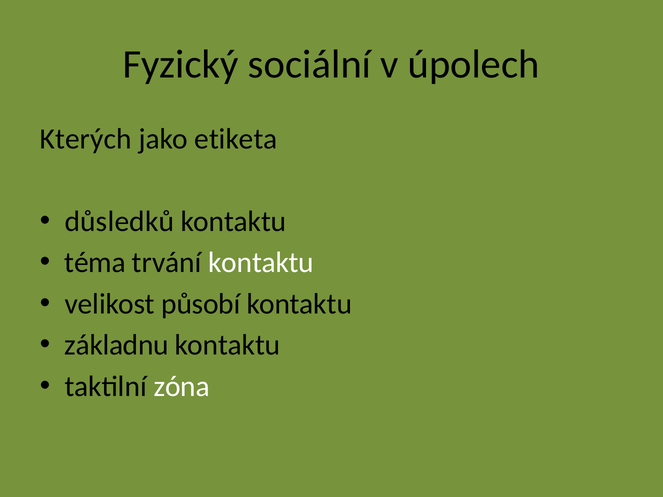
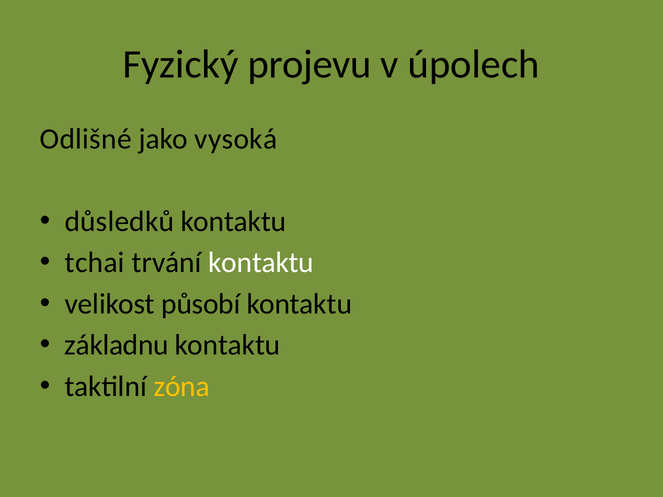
sociální: sociální -> projevu (310, 64)
Kterých: Kterých -> Odlišné (86, 139)
etiketa: etiketa -> vysoká (236, 139)
téma: téma -> tchai (95, 263)
zóna colour: white -> yellow (182, 387)
